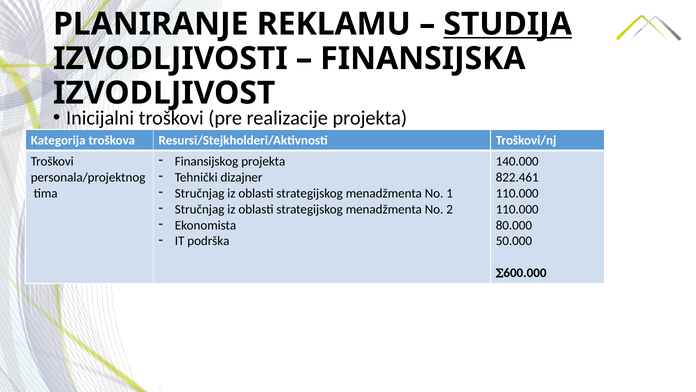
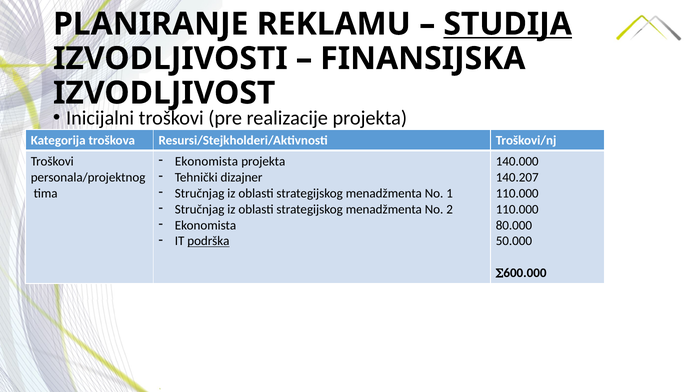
Finansijskog: Finansijskog -> Ekonomista (206, 161)
822.461: 822.461 -> 140.207 (517, 177)
podrška underline: none -> present (208, 241)
